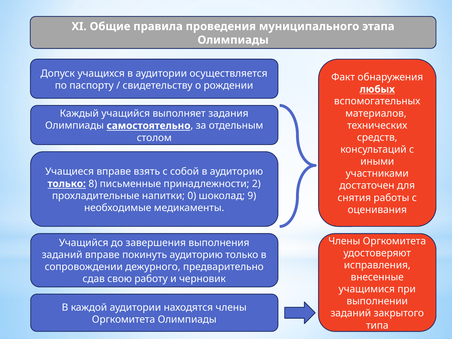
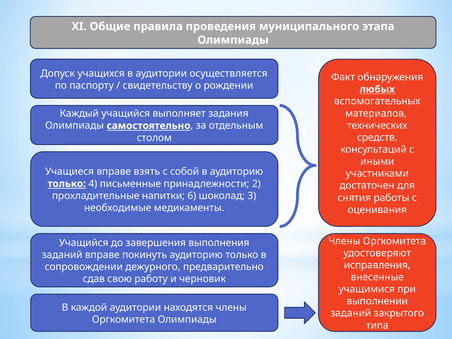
8: 8 -> 4 (93, 184)
0: 0 -> 6 (192, 196)
9: 9 -> 3 (252, 196)
